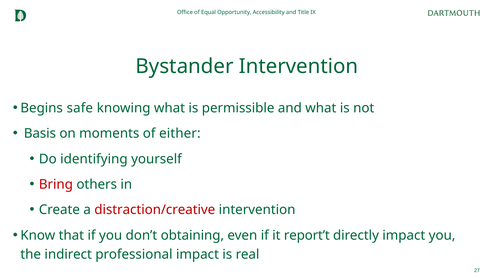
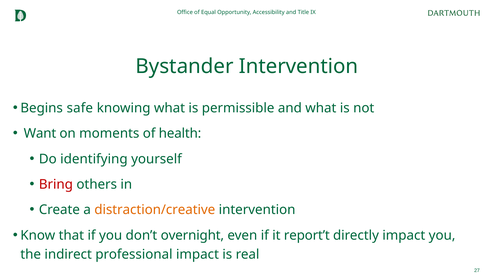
Basis: Basis -> Want (40, 133)
either: either -> health (180, 133)
distraction/creative colour: red -> orange (155, 209)
obtaining: obtaining -> overnight (192, 235)
